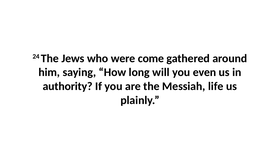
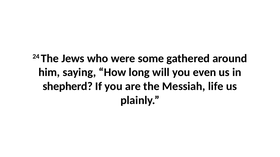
come: come -> some (151, 59)
authority: authority -> shepherd (68, 87)
